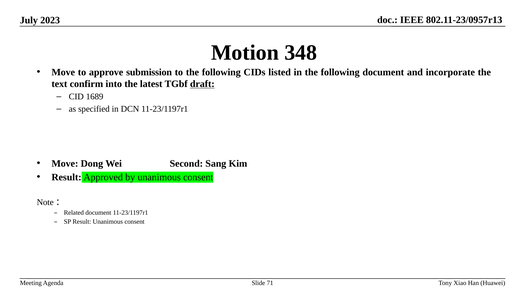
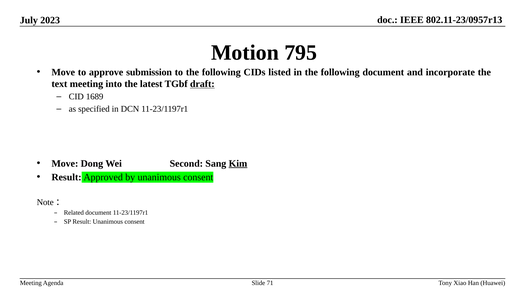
348: 348 -> 795 (301, 53)
text confirm: confirm -> meeting (86, 84)
Kim underline: none -> present (238, 164)
